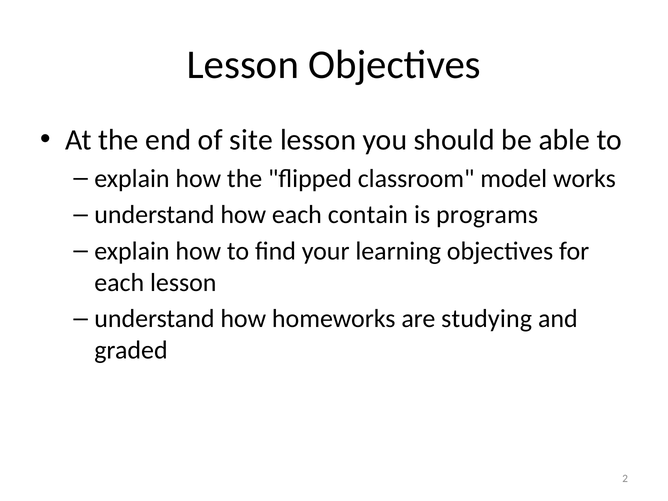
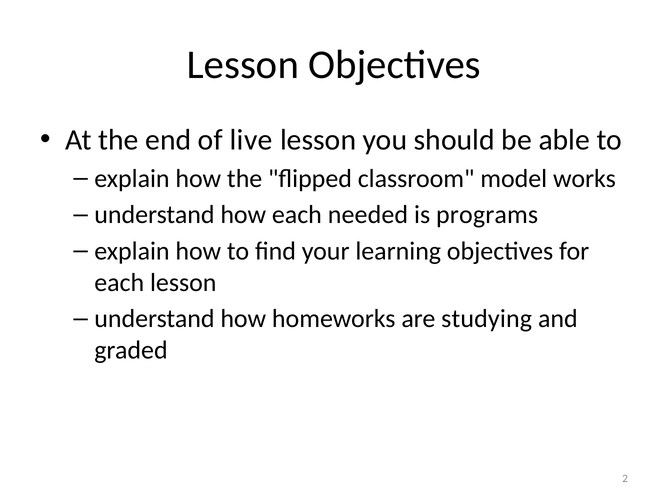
site: site -> live (251, 140)
contain: contain -> needed (368, 215)
